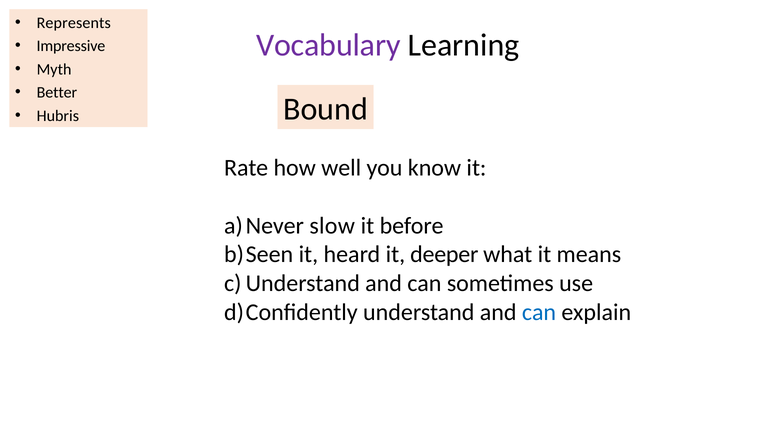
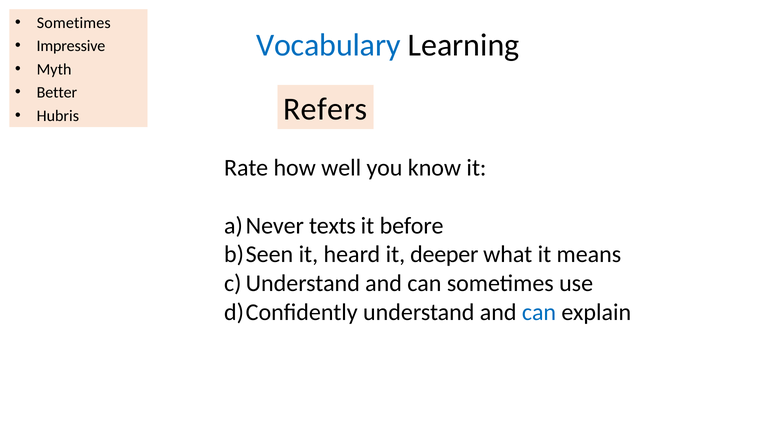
Represents: Represents -> Sometimes (74, 23)
Vocabulary colour: purple -> blue (328, 45)
Bound: Bound -> Refers (325, 109)
slow: slow -> texts (332, 225)
